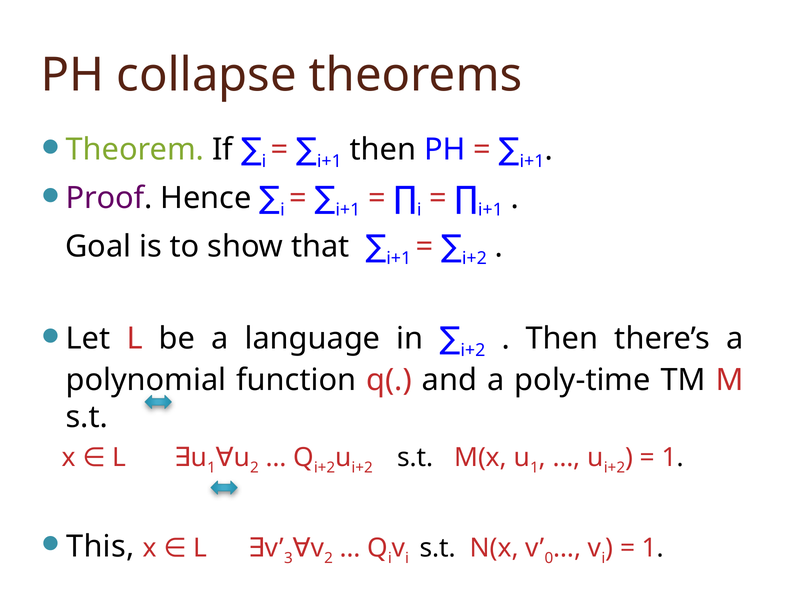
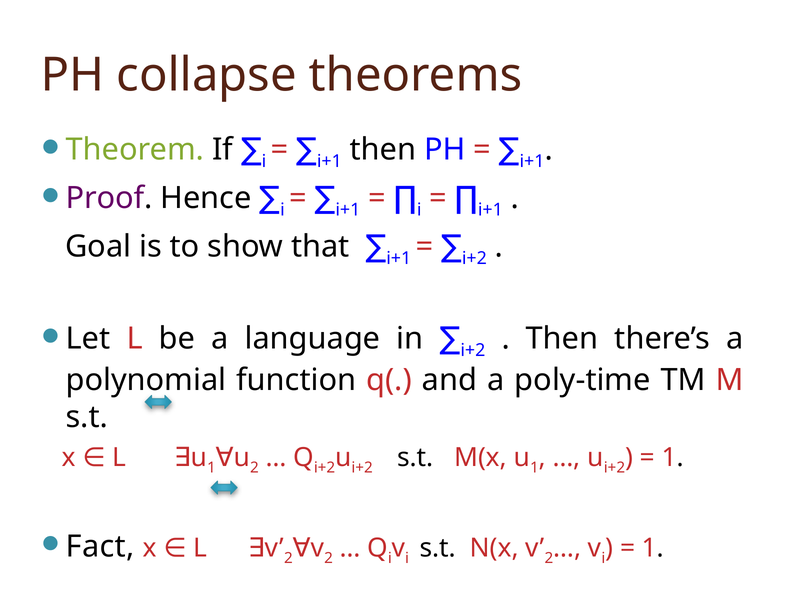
This: This -> Fact (100, 547)
3: 3 -> 2 (288, 559)
0: 0 -> 2 (549, 559)
